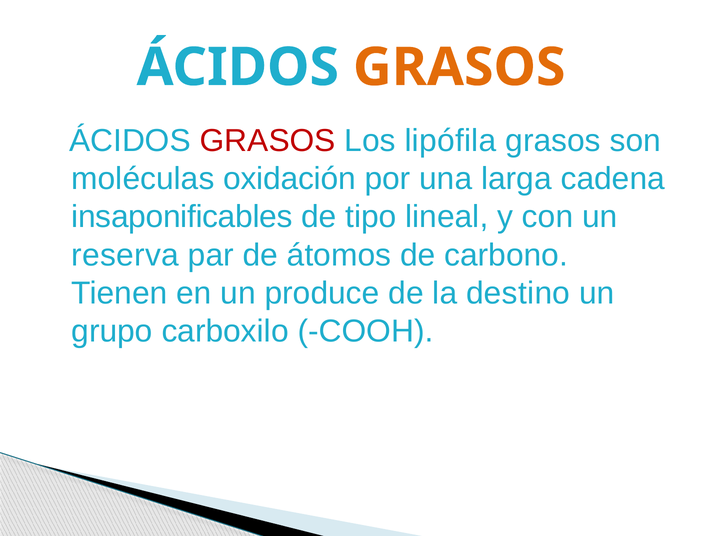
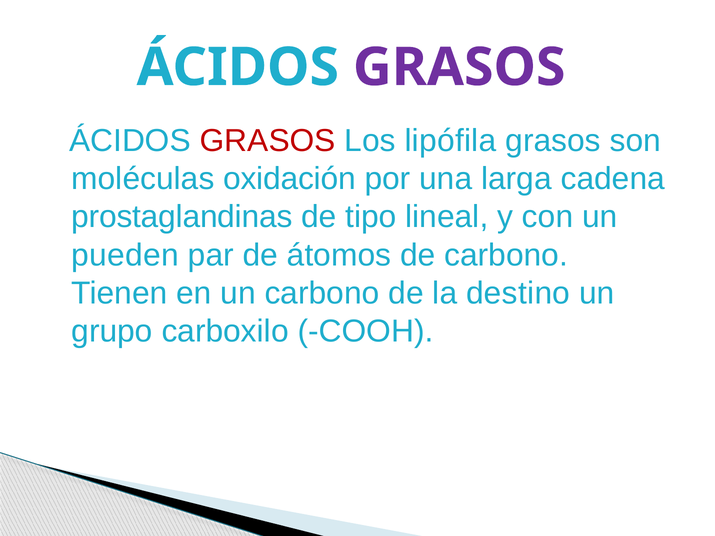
GRASOS colour: orange -> purple (459, 67)
insaponificables: insaponificables -> prostaglandinas (182, 217)
reserva: reserva -> pueden (125, 255)
un produce: produce -> carbono (322, 293)
